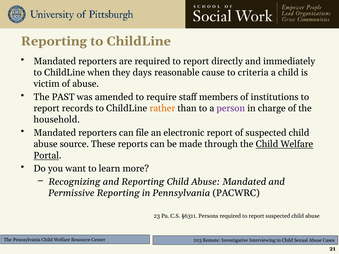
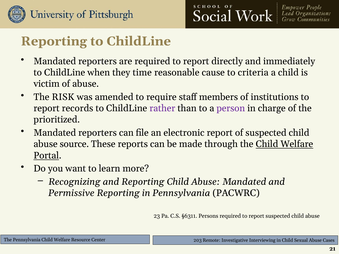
days: days -> time (142, 73)
PAST: PAST -> RISK (63, 97)
rather colour: orange -> purple (162, 108)
household: household -> prioritized (57, 120)
